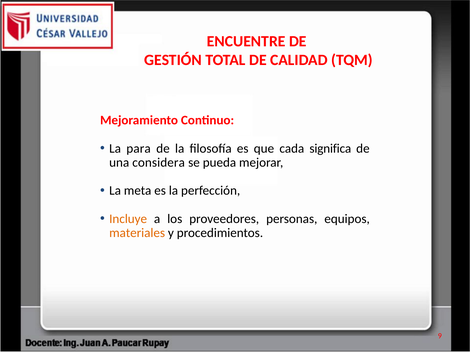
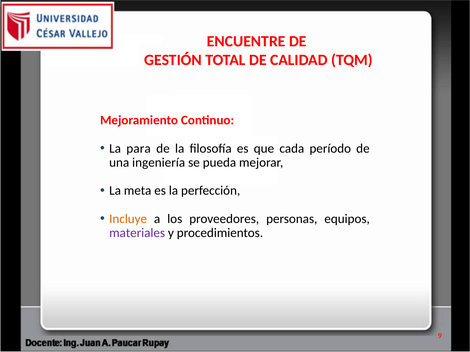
significa: significa -> período (330, 149)
considera: considera -> ingeniería (159, 163)
materiales colour: orange -> purple (137, 233)
